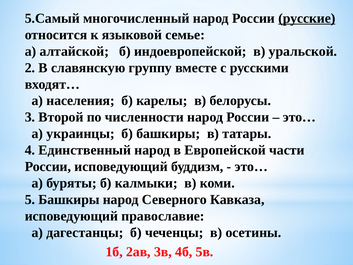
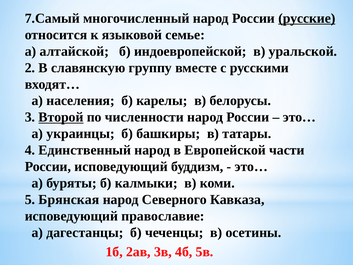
5.Самый: 5.Самый -> 7.Самый (52, 18)
Второй underline: none -> present (61, 117)
5 Башкиры: Башкиры -> Брянская (69, 200)
